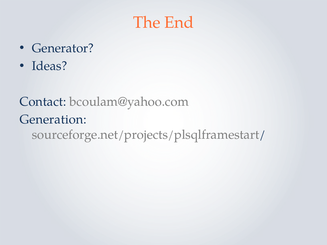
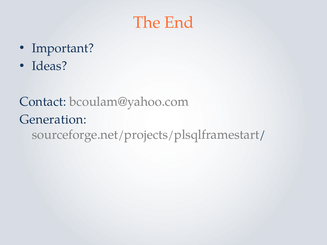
Generator: Generator -> Important (63, 48)
